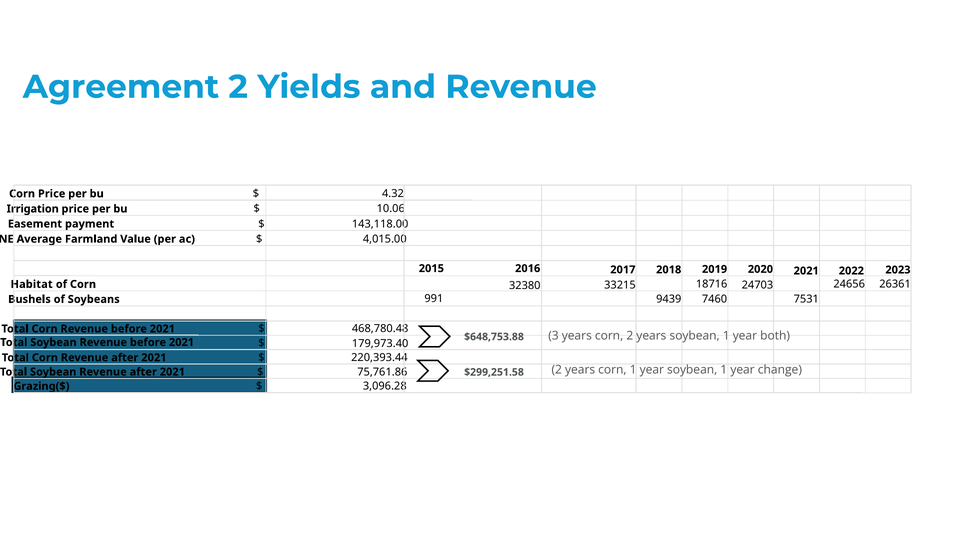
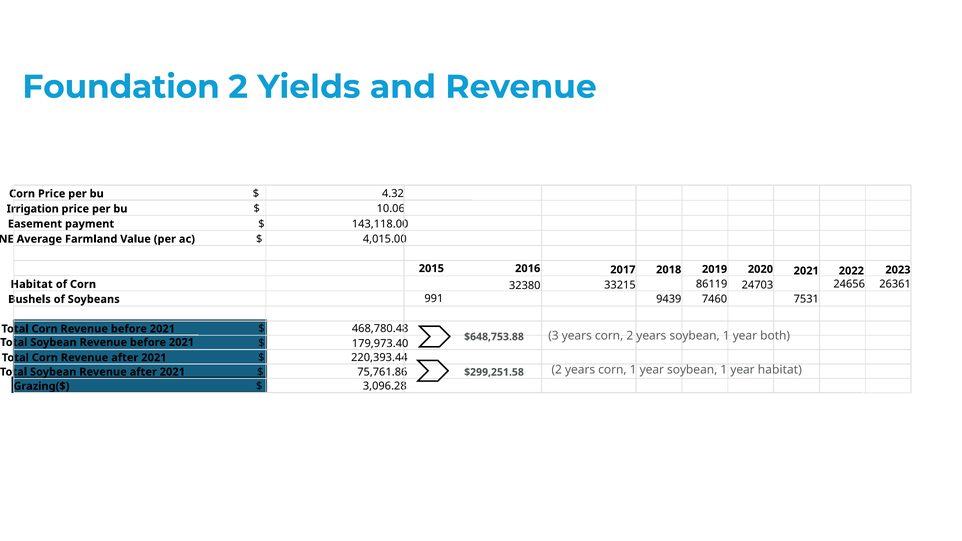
Agreement: Agreement -> Foundation (121, 87)
18716: 18716 -> 86119 (712, 284)
year change: change -> habitat (780, 370)
